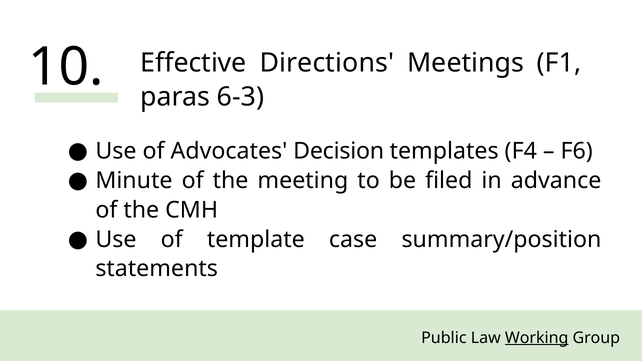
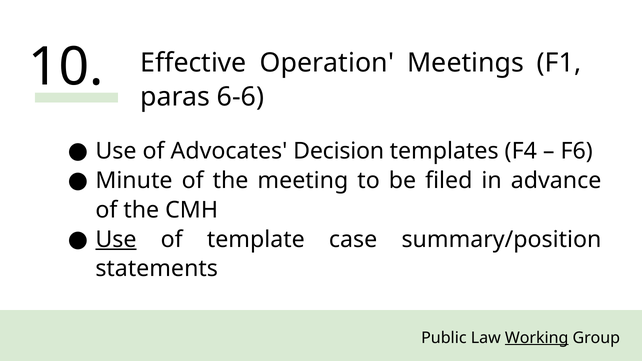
Directions: Directions -> Operation (327, 63)
6-3: 6-3 -> 6-6 (240, 97)
Use underline: none -> present (116, 239)
